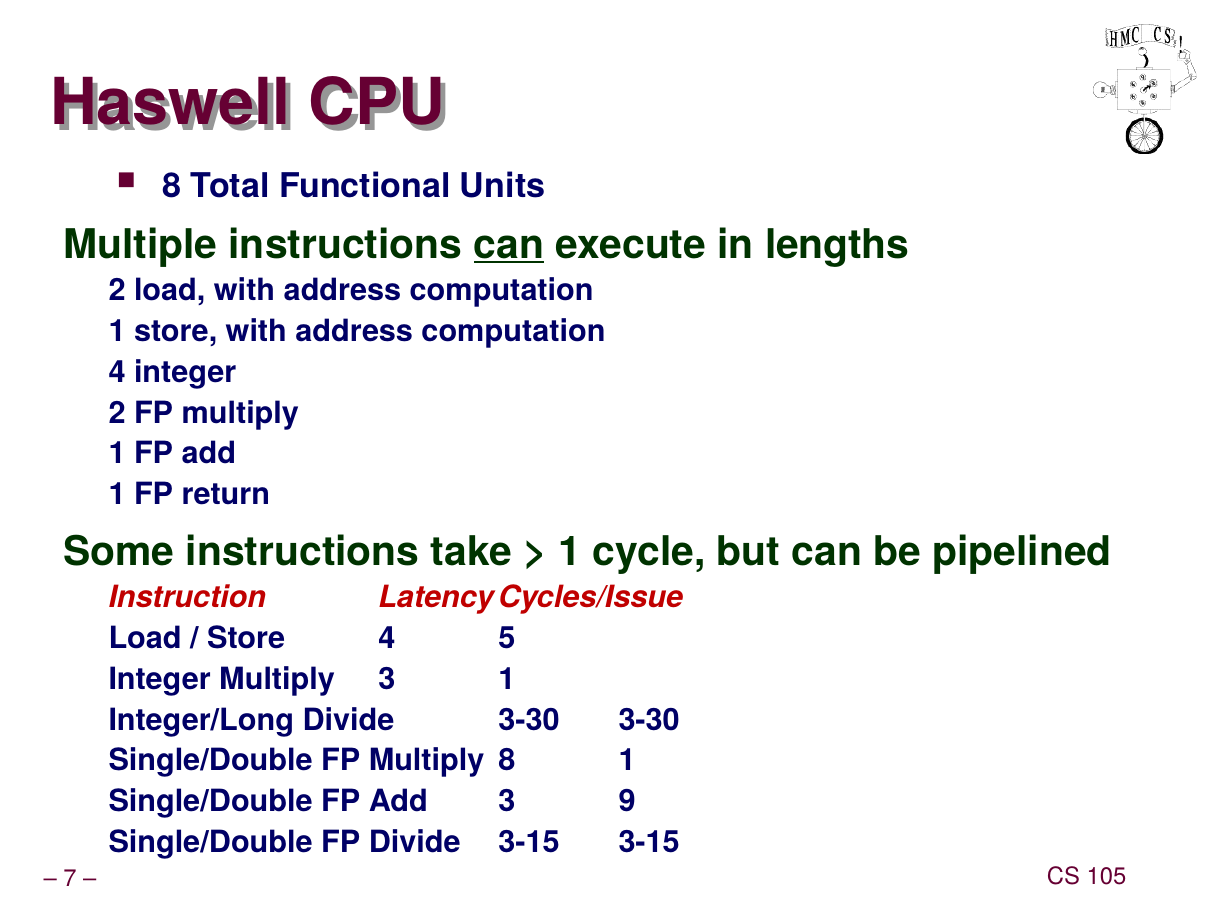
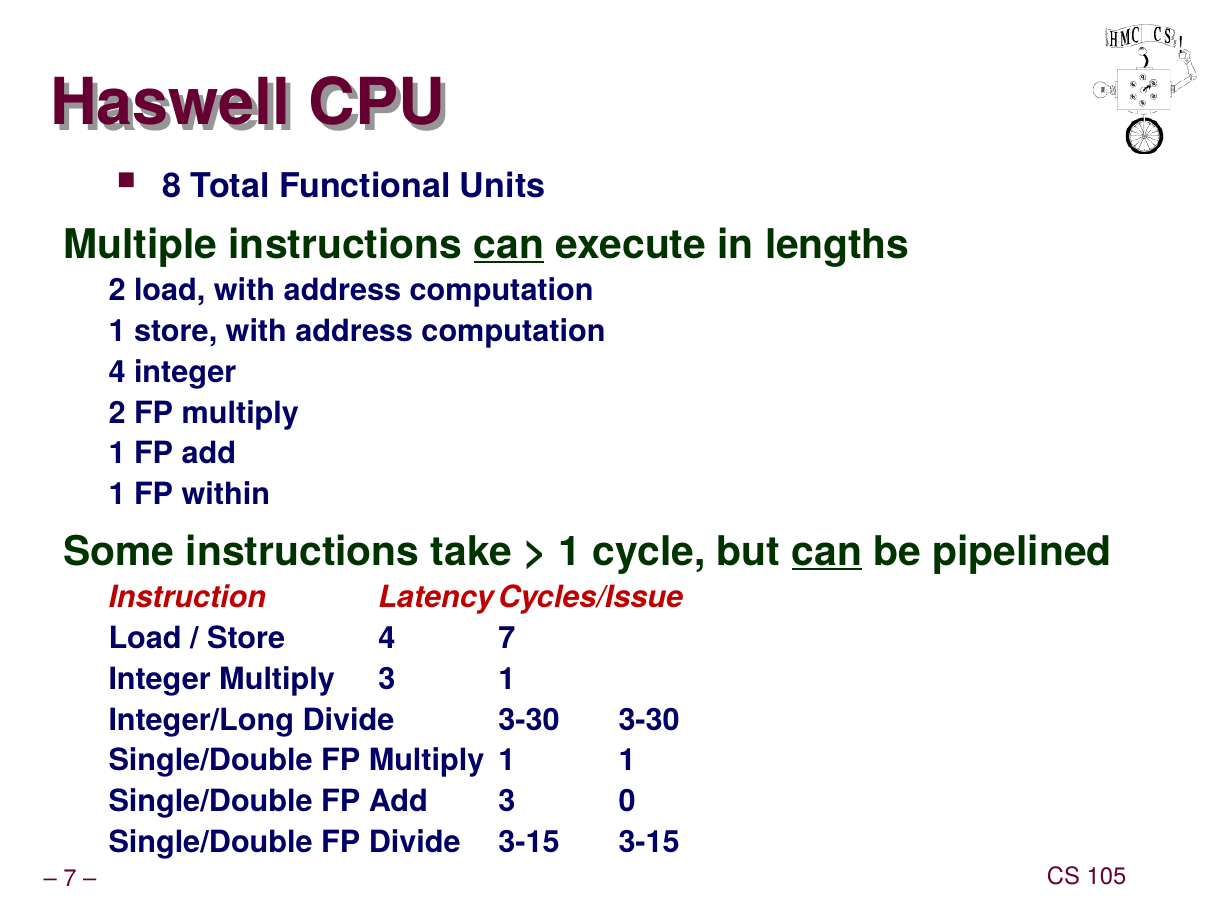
return: return -> within (226, 494)
can underline: none -> present (827, 551)
4 5: 5 -> 7 (507, 638)
Single/Double FP Multiply 8: 8 -> 1 (507, 760)
9: 9 -> 0 (627, 801)
